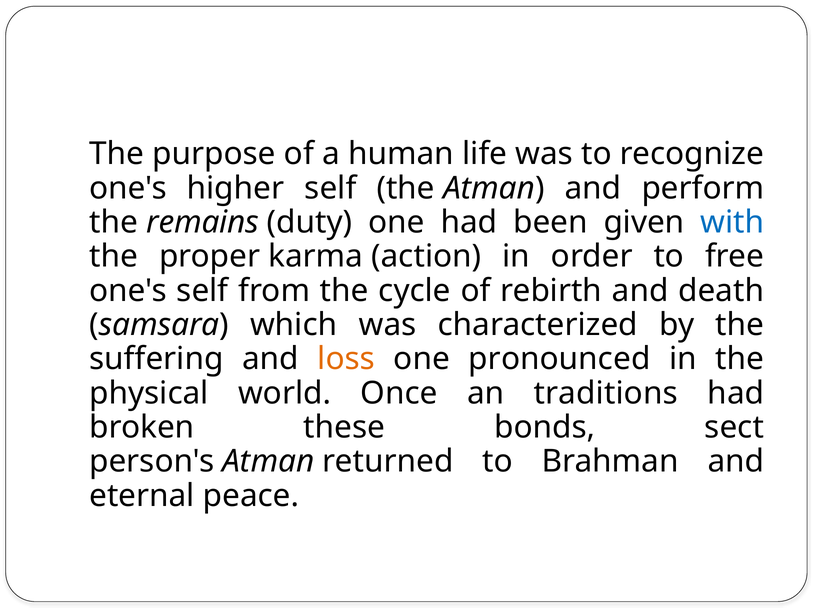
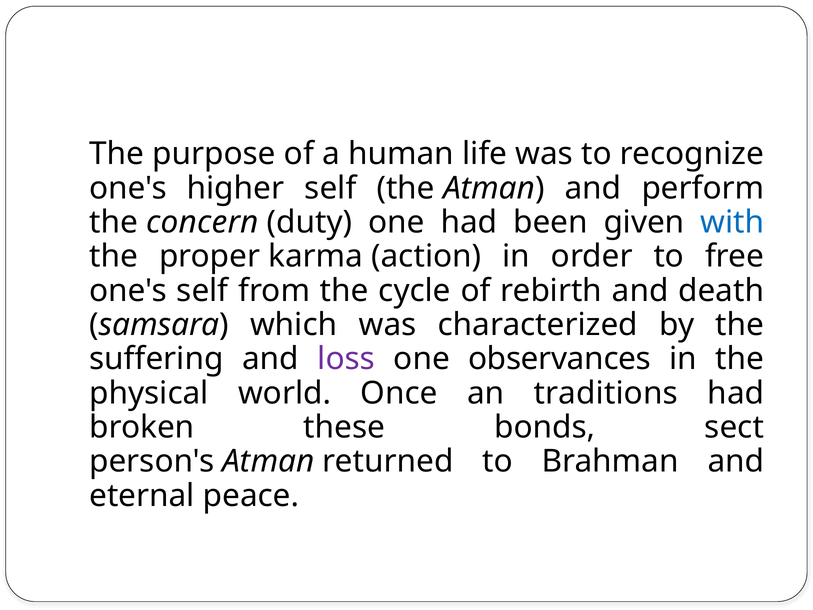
remains: remains -> concern (202, 222)
loss colour: orange -> purple (346, 359)
pronounced: pronounced -> observances (560, 359)
